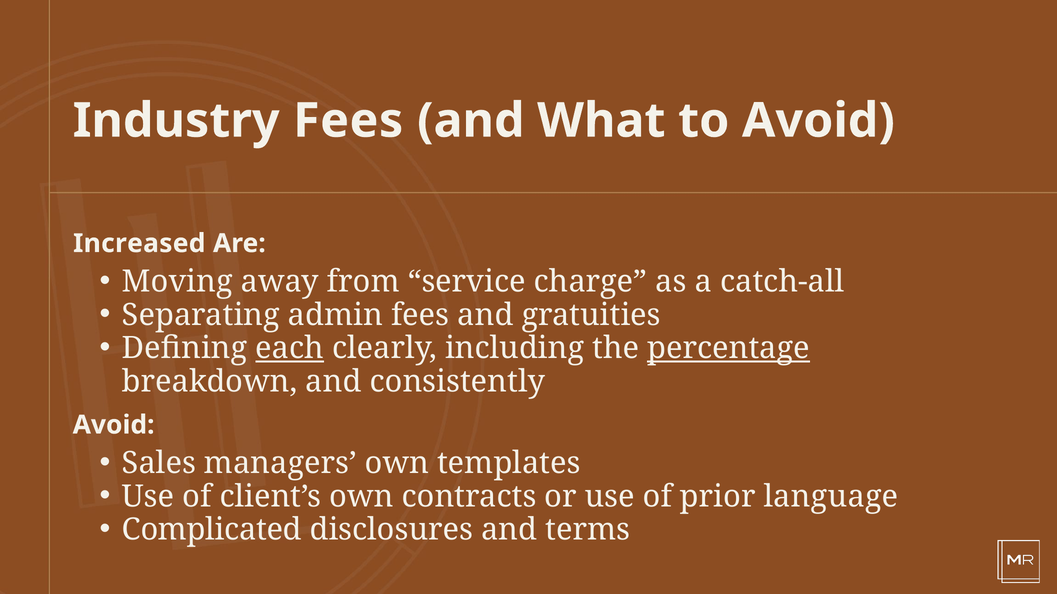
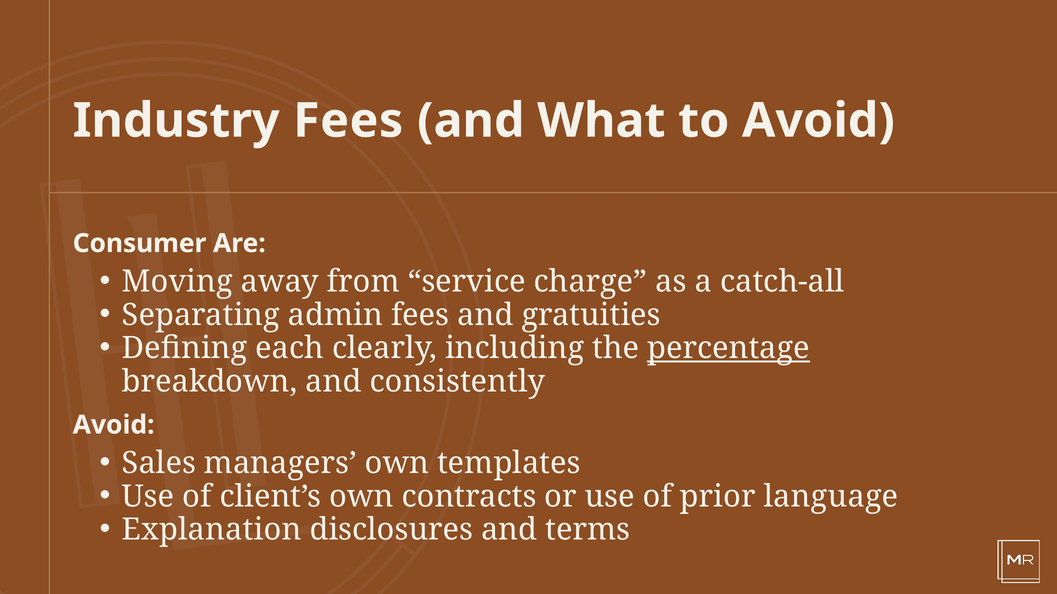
Increased: Increased -> Consumer (139, 244)
each underline: present -> none (290, 349)
Complicated: Complicated -> Explanation (212, 530)
